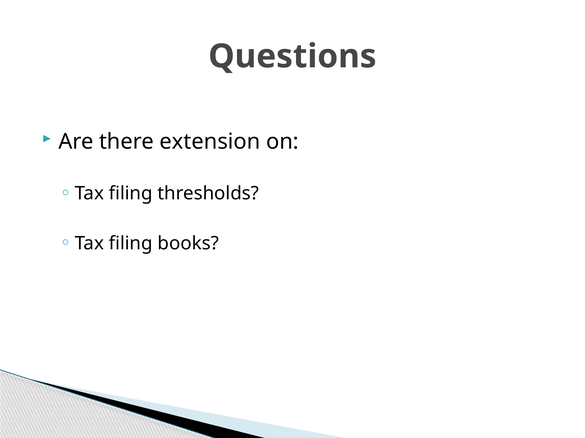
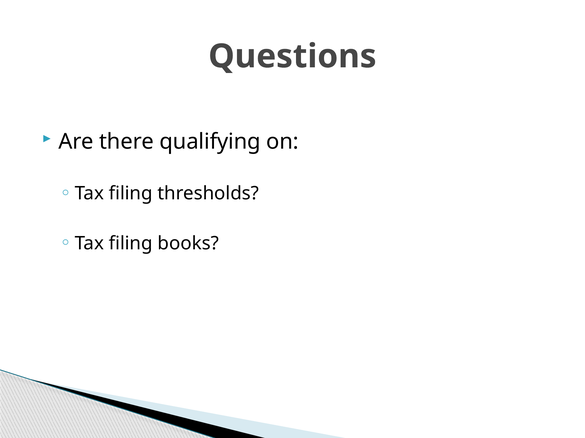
extension: extension -> qualifying (210, 142)
